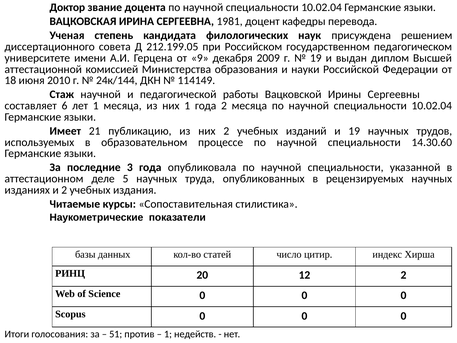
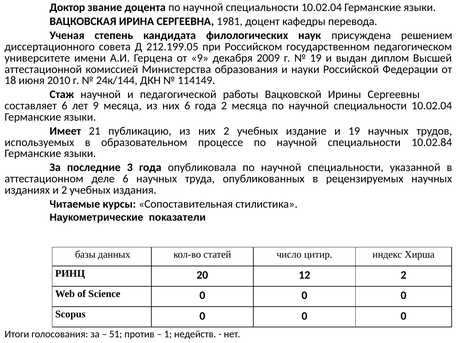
лет 1: 1 -> 9 (96, 106)
них 1: 1 -> 6 (187, 106)
изданий: изданий -> издание (306, 131)
14.30.60: 14.30.60 -> 10.02.84 (432, 142)
деле 5: 5 -> 6 (126, 179)
